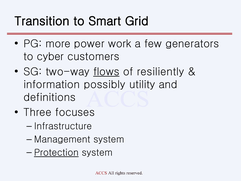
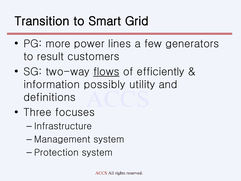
work: work -> lines (120, 44)
cyber: cyber -> result (50, 57)
resiliently: resiliently -> efficiently (161, 72)
Protection underline: present -> none (56, 152)
